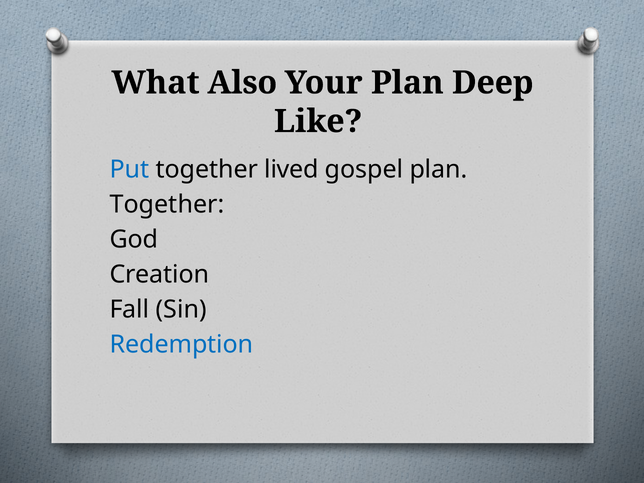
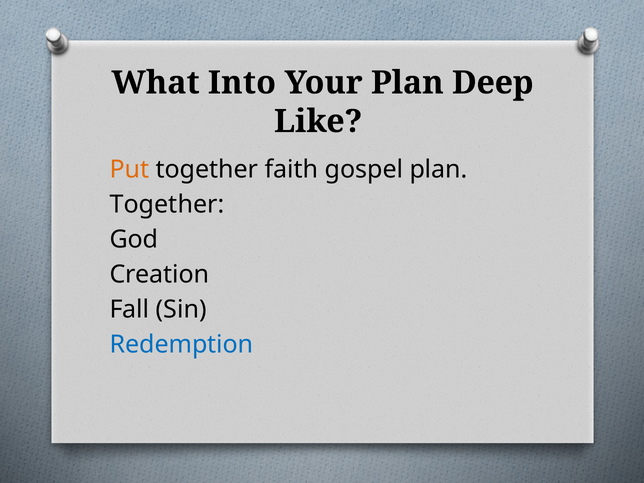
Also: Also -> Into (242, 83)
Put colour: blue -> orange (129, 169)
lived: lived -> faith (291, 169)
